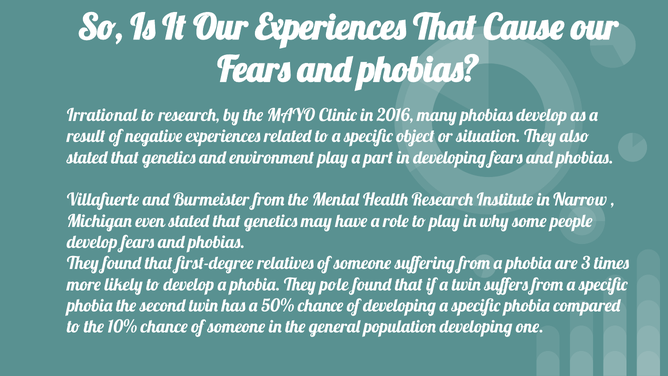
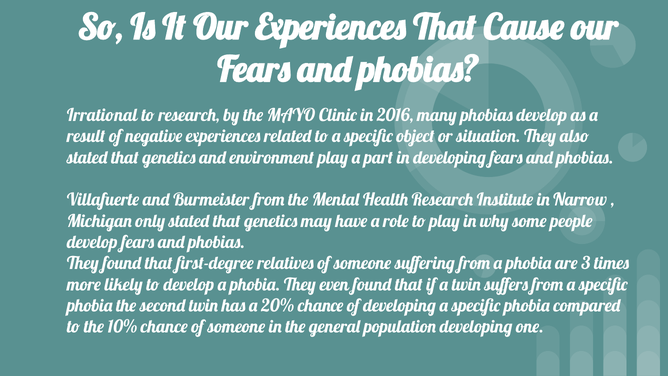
even: even -> only (150, 221)
pole: pole -> even (334, 285)
50%: 50% -> 20% (278, 306)
